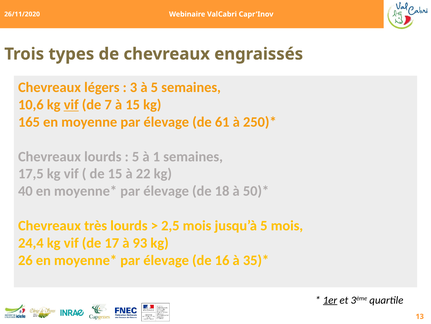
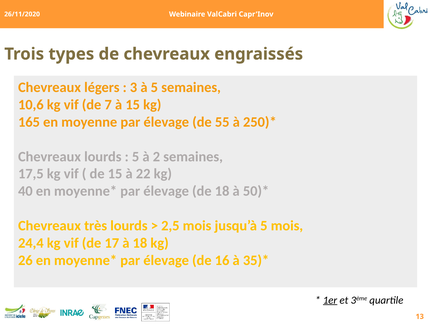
vif underline: present -> none (71, 105)
61: 61 -> 55 (222, 122)
1: 1 -> 2 (156, 156)
à 93: 93 -> 18 (140, 242)
